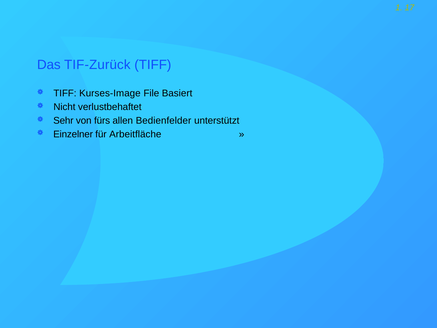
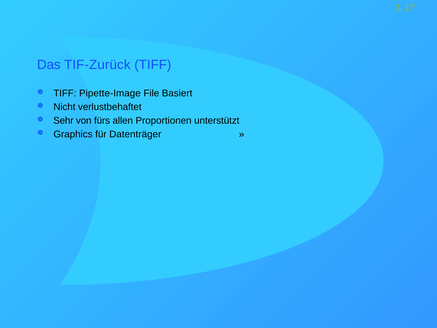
Kurses-Image: Kurses-Image -> Pipette-Image (110, 93)
Bedienfelder: Bedienfelder -> Proportionen (164, 121)
Einzelner: Einzelner -> Graphics (73, 134)
Arbeitfläche: Arbeitfläche -> Datenträger (135, 134)
